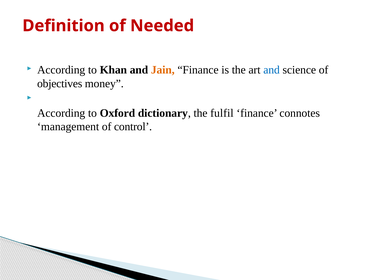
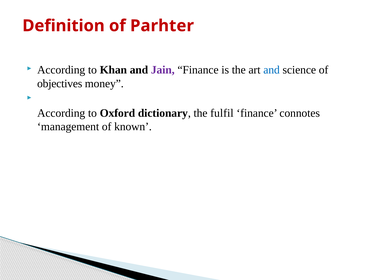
Needed: Needed -> Parhter (162, 26)
Jain colour: orange -> purple (163, 70)
control: control -> known (133, 127)
